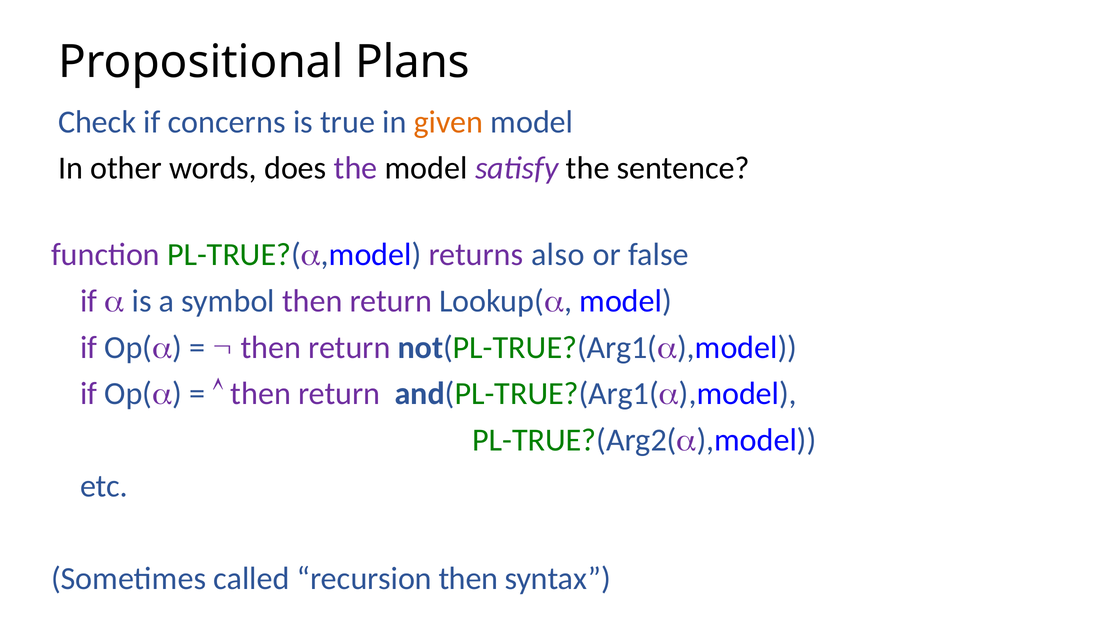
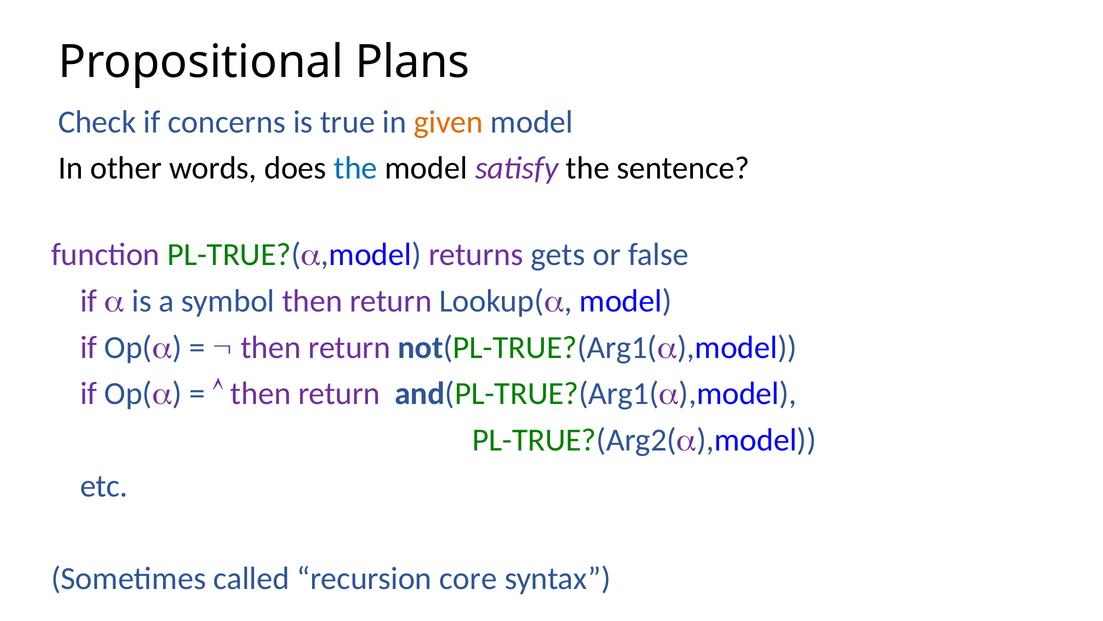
the colour: purple -> blue (356, 168)
also: also -> gets (558, 255)
recursion then: then -> core (468, 578)
